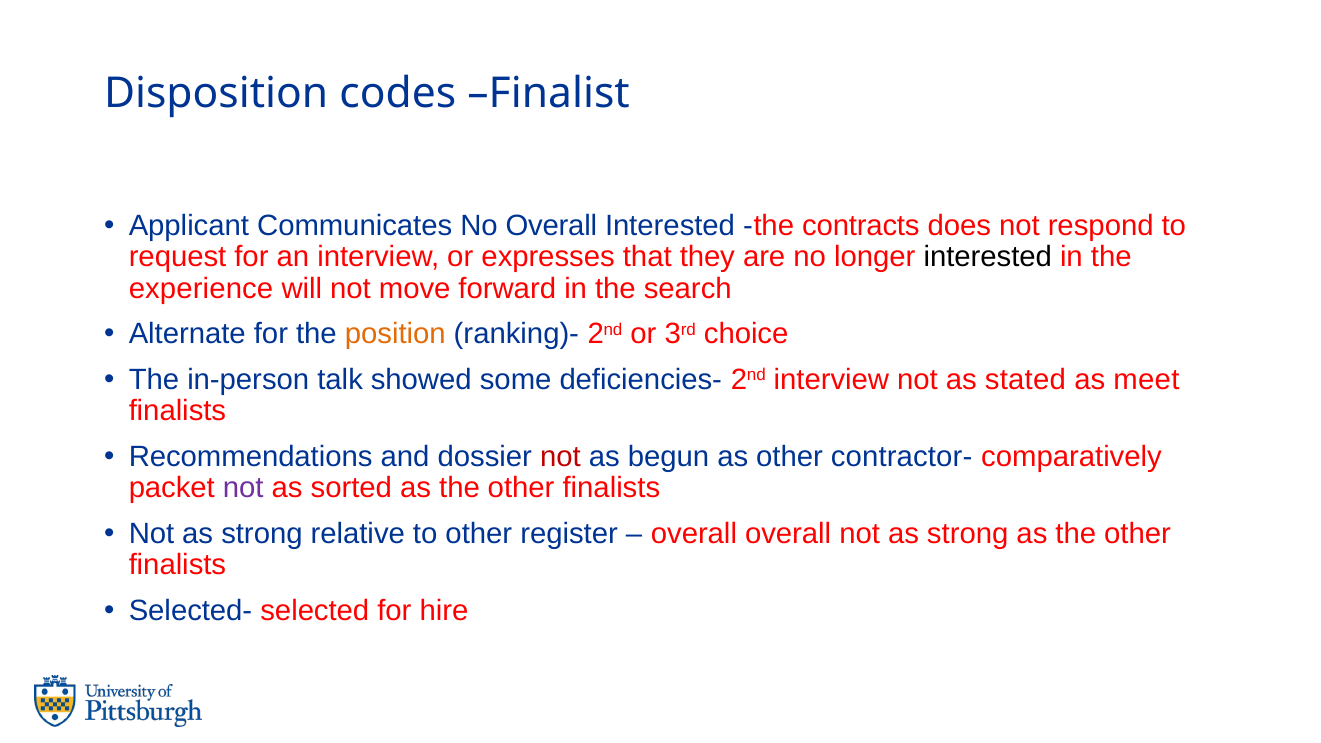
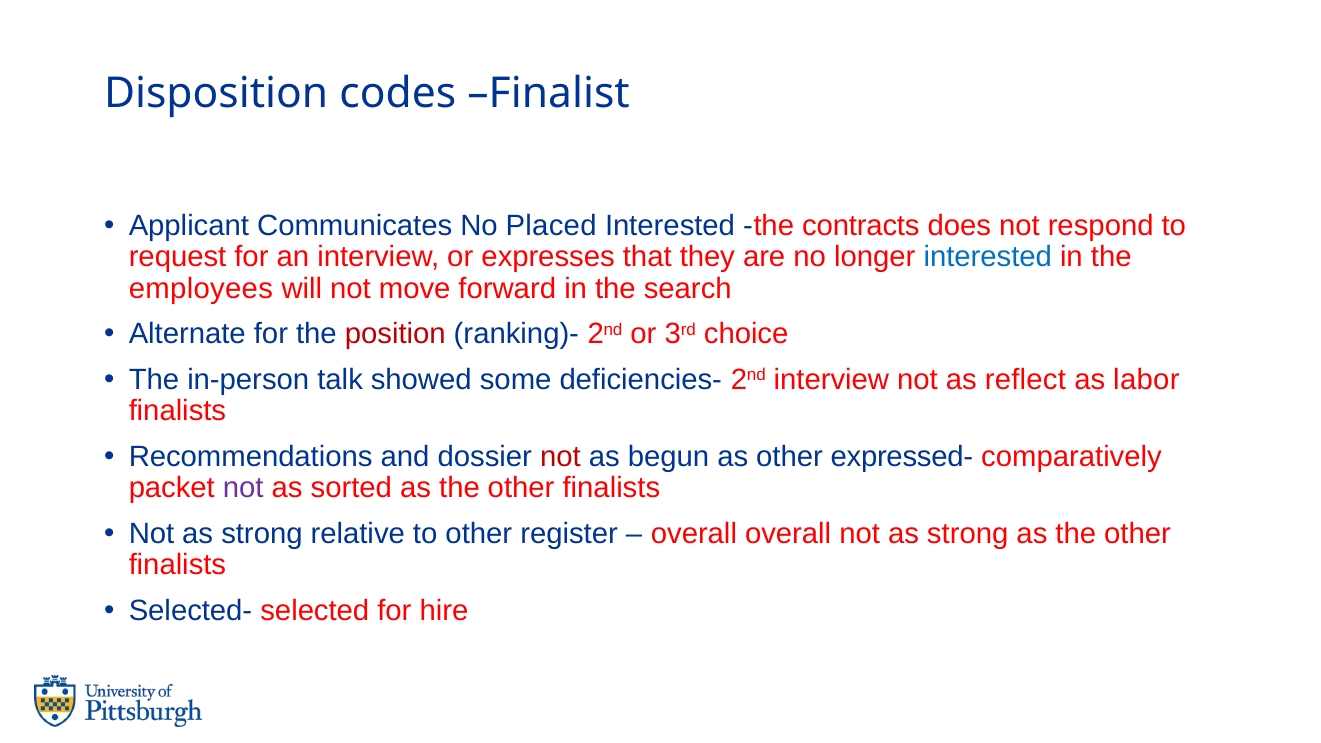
No Overall: Overall -> Placed (551, 226)
interested colour: black -> blue (988, 257)
experience: experience -> employees (201, 289)
position colour: orange -> red (395, 334)
stated: stated -> reflect (1025, 380)
meet: meet -> labor (1146, 380)
contractor-: contractor- -> expressed- (902, 457)
